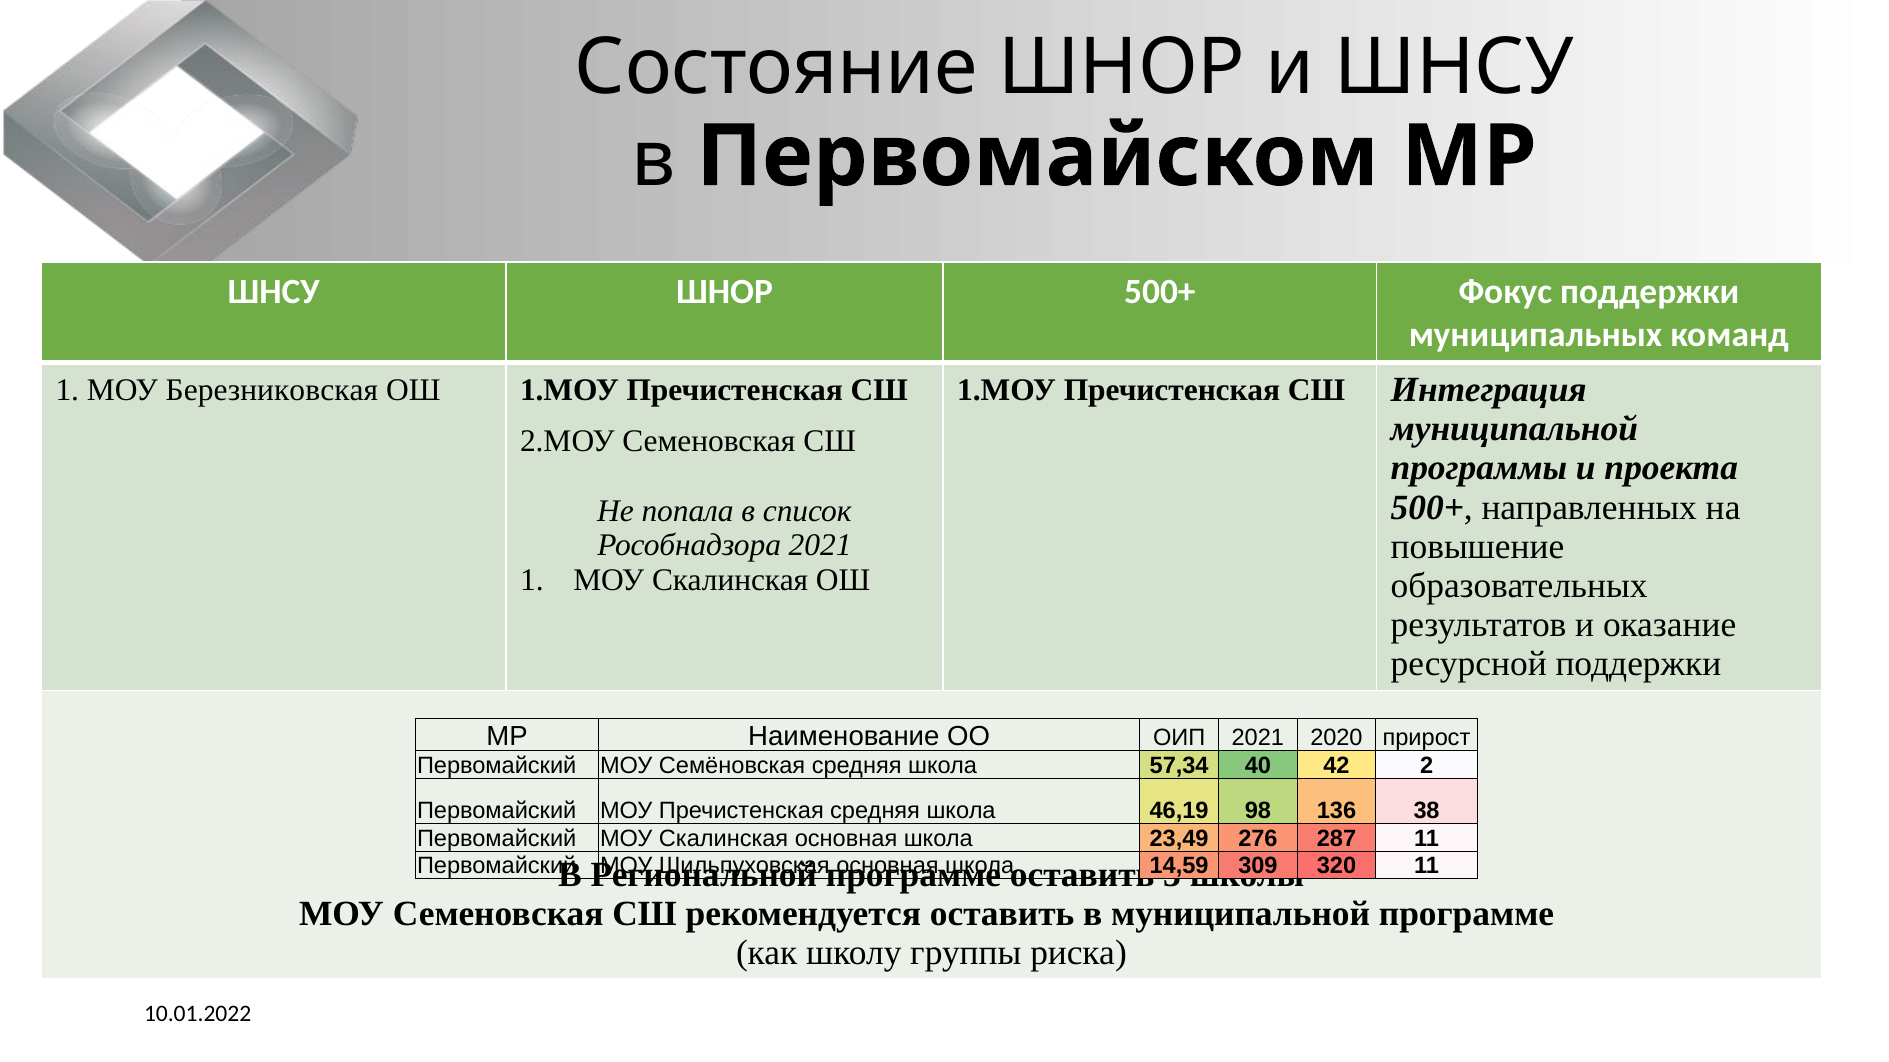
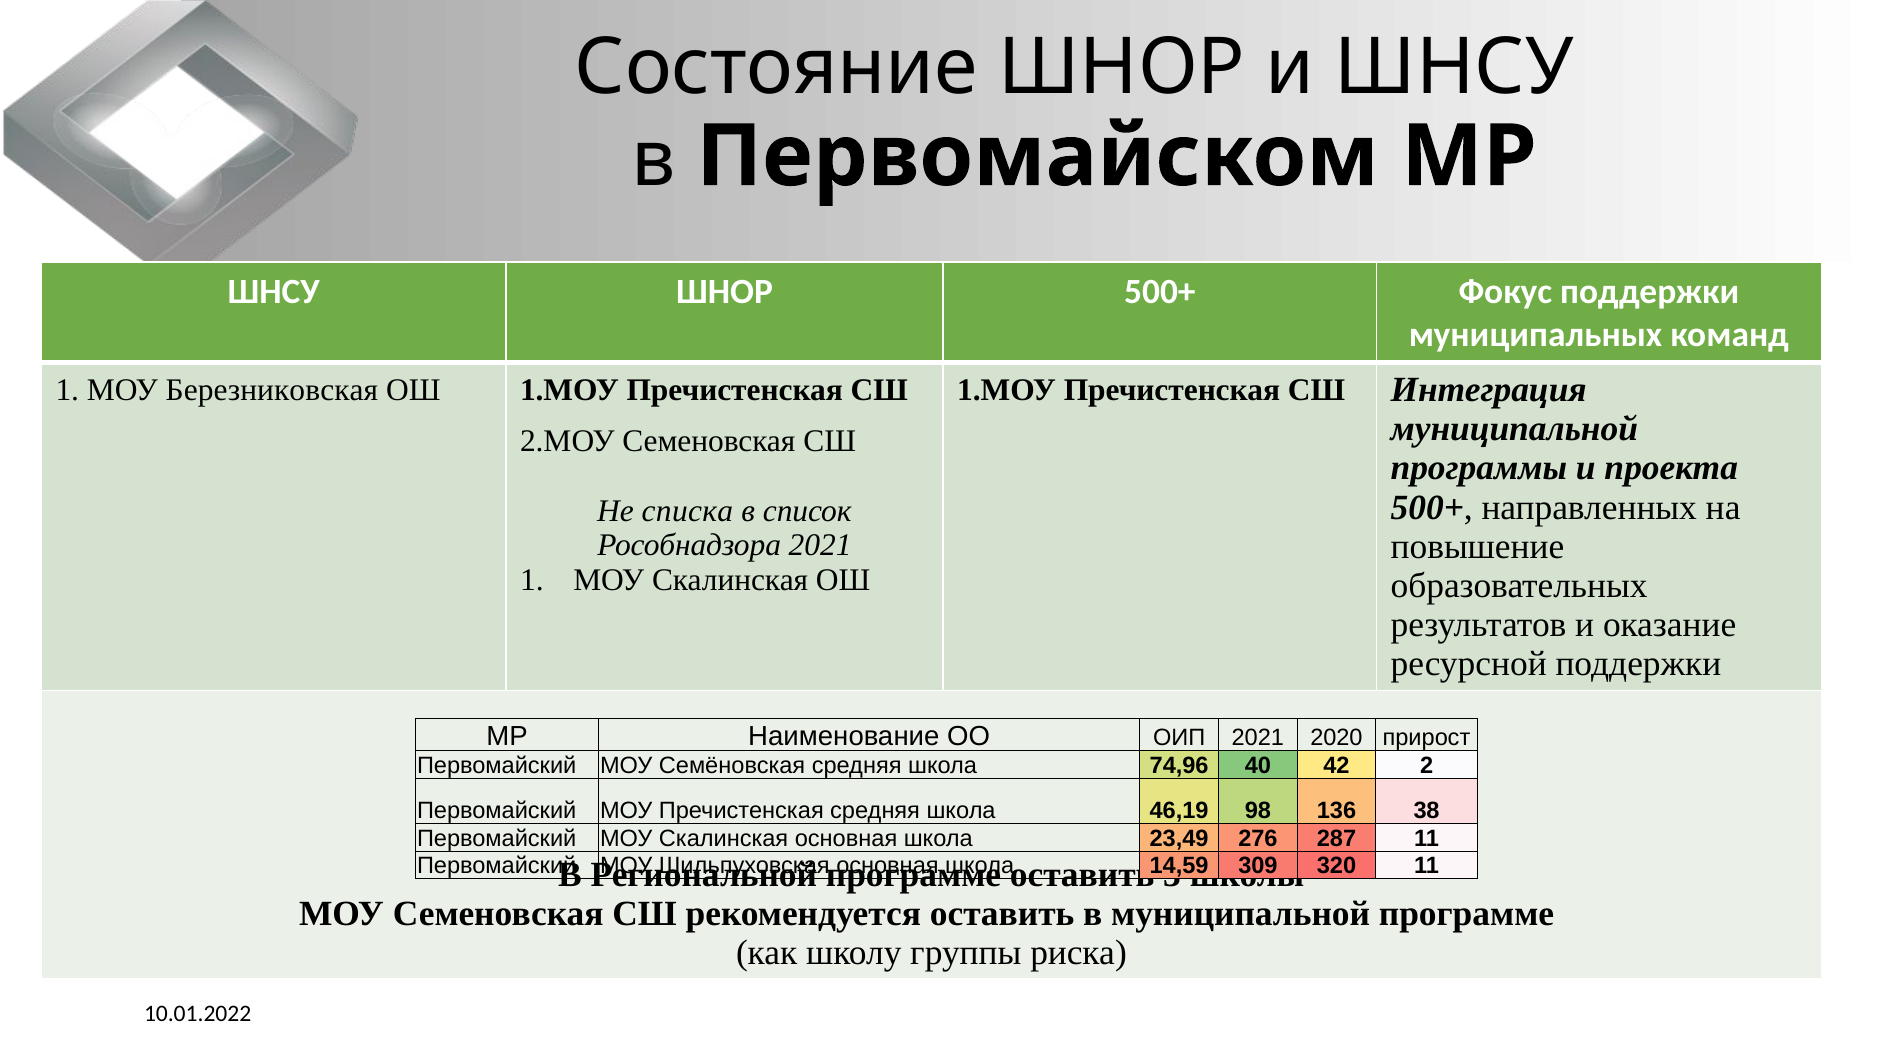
попала: попала -> списка (687, 511)
57,34: 57,34 -> 74,96 (1179, 767)
